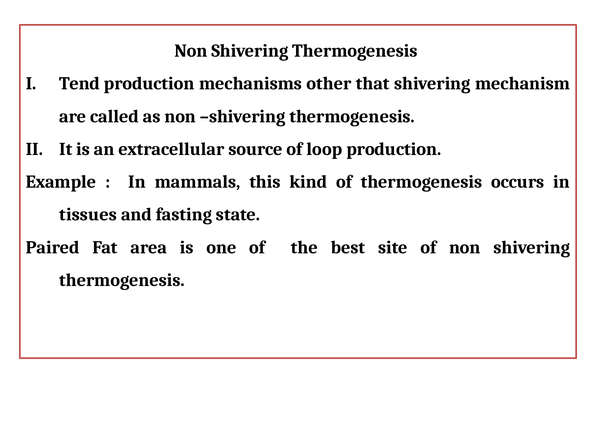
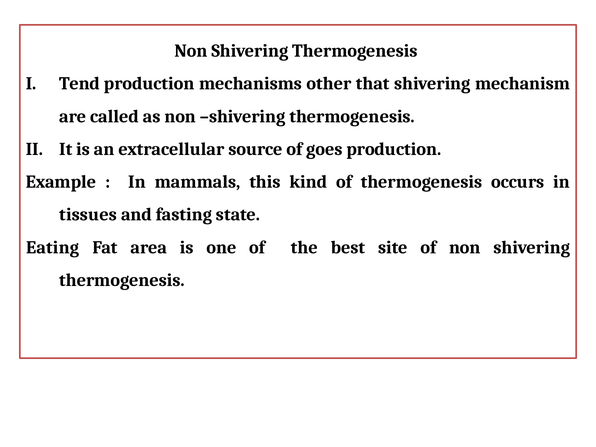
loop: loop -> goes (324, 149)
Paired: Paired -> Eating (53, 247)
